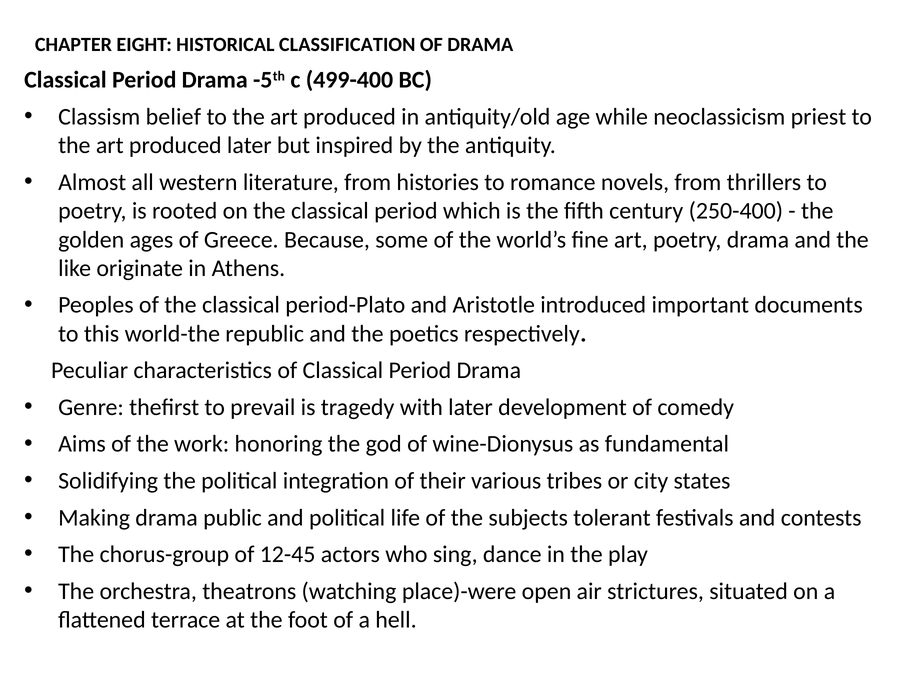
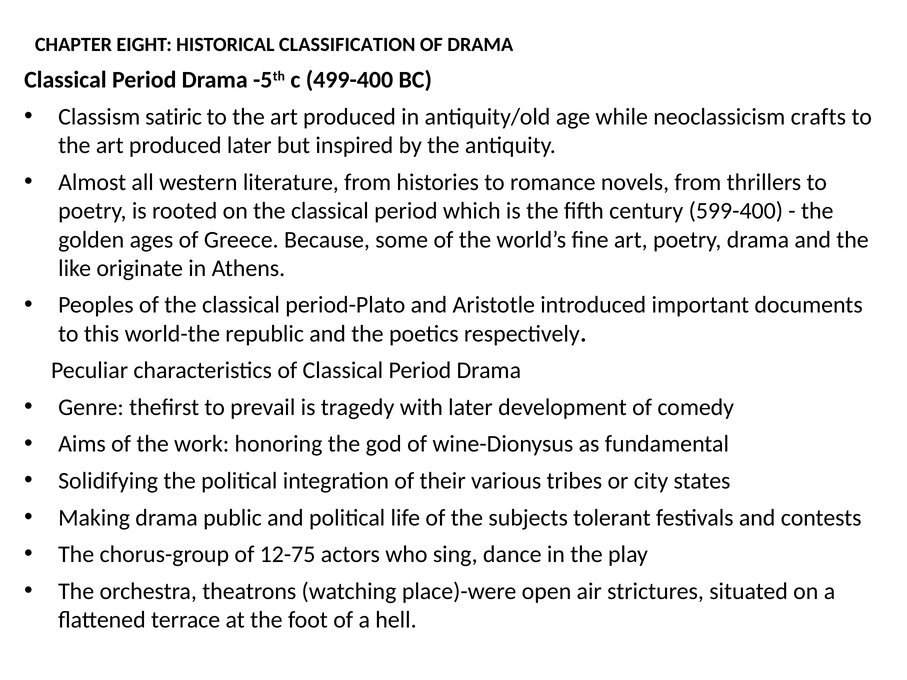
belief: belief -> satiric (174, 117)
priest: priest -> crafts (818, 117)
250-400: 250-400 -> 599-400 (736, 211)
12-45: 12-45 -> 12-75 (288, 555)
